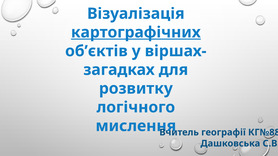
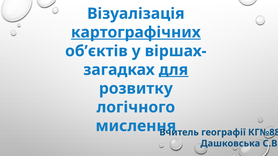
для underline: none -> present (173, 70)
